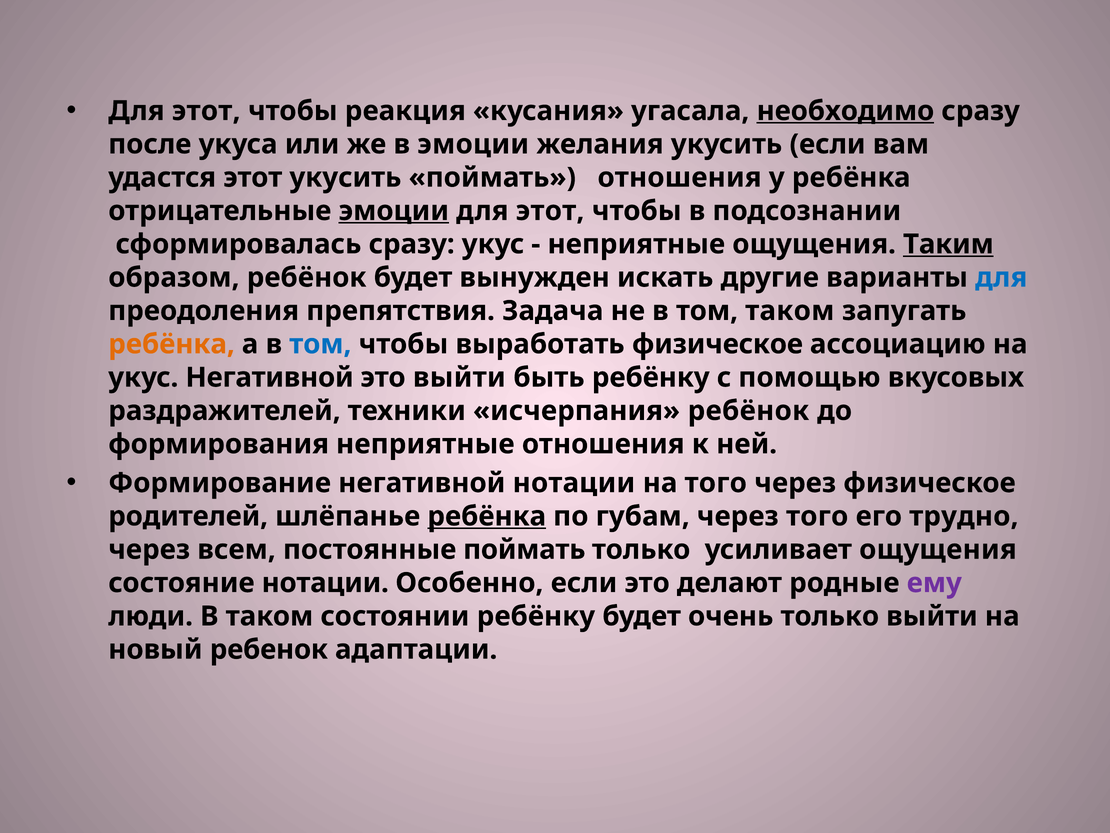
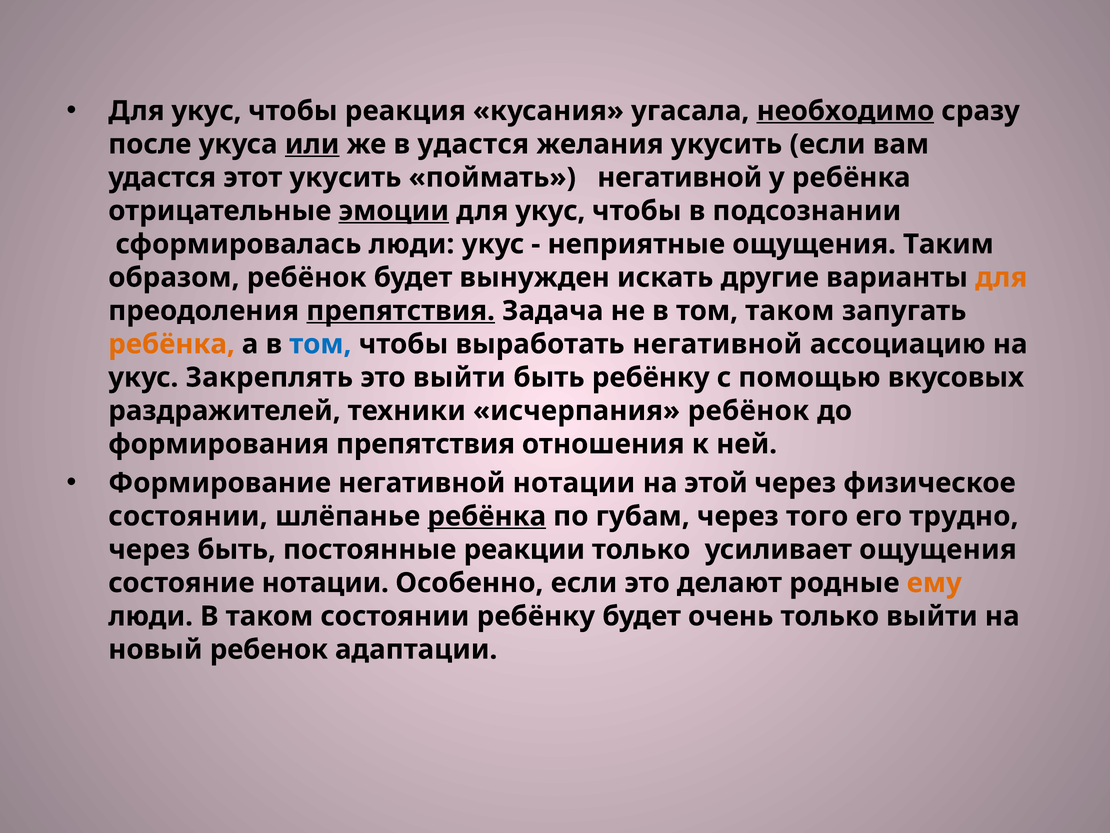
этот: этот -> укус (206, 111)
или underline: none -> present (312, 144)
в эмоции: эмоции -> удастся (473, 144)
поймать отношения: отношения -> негативной (680, 177)
этот: этот -> укус (550, 211)
сформировалась сразу: сразу -> люди (411, 244)
Таким underline: present -> none (948, 244)
для colour: blue -> orange (1001, 277)
препятствия underline: none -> present (401, 311)
выработать физическое: физическое -> негативной (717, 344)
укус Негативной: Негативной -> Закреплять (269, 377)
формирования неприятные: неприятные -> препятствия (425, 444)
на того: того -> этой (716, 483)
родителей: родителей -> состоянии (188, 516)
через всем: всем -> быть (237, 549)
постоянные поймать: поймать -> реакции (524, 549)
ему colour: purple -> orange (934, 583)
